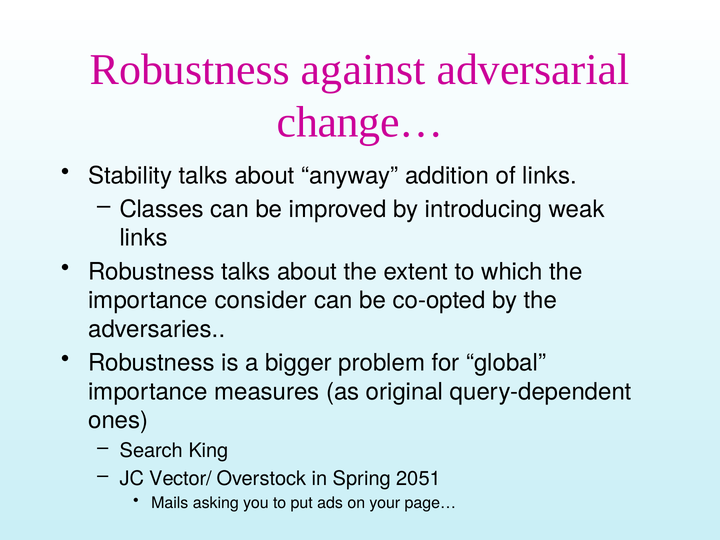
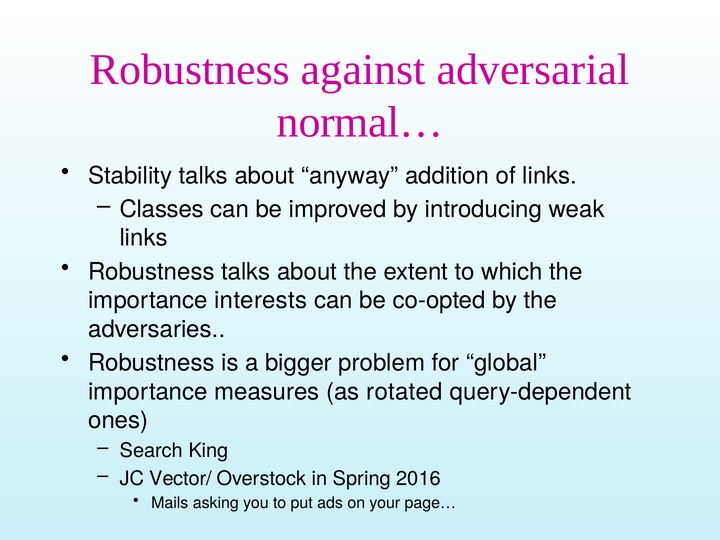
change…: change… -> normal… (360, 122)
consider: consider -> interests (261, 300)
original: original -> rotated (404, 392)
2051: 2051 -> 2016 (419, 479)
